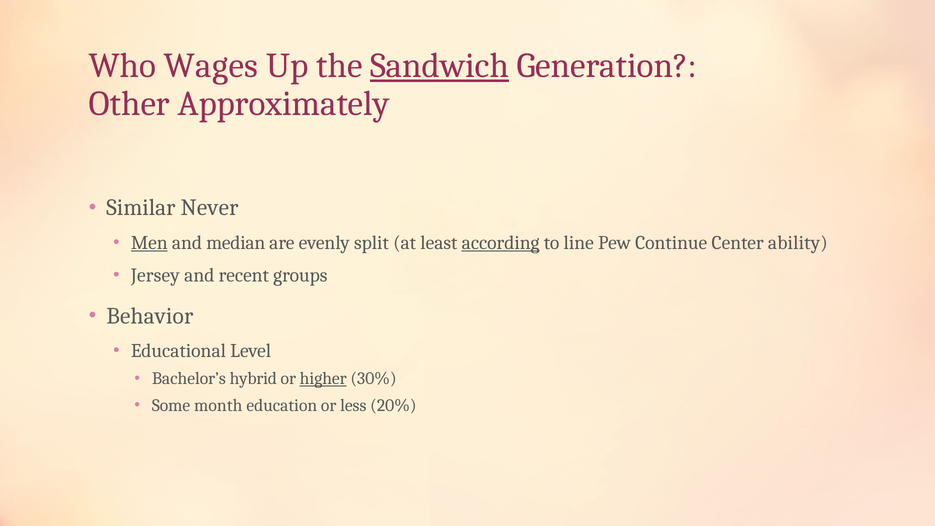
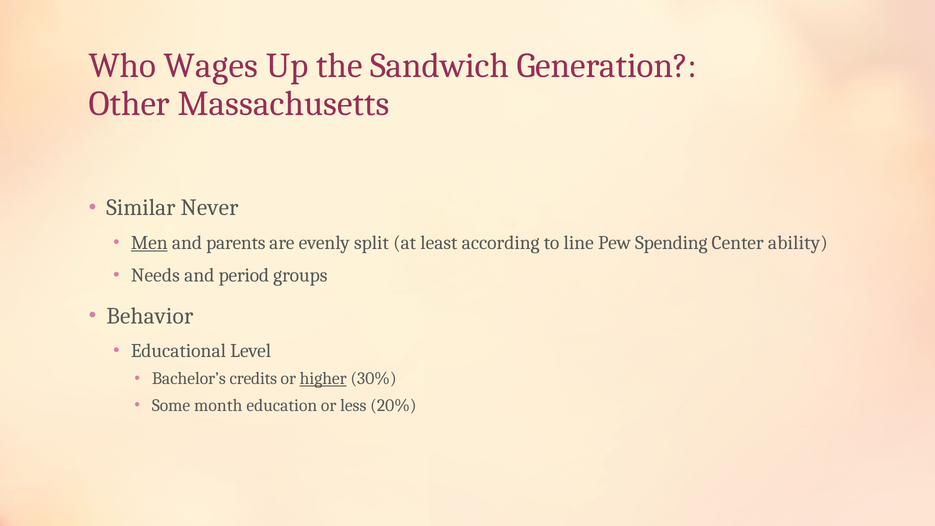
Sandwich underline: present -> none (440, 66)
Approximately: Approximately -> Massachusetts (284, 104)
median: median -> parents (236, 243)
according underline: present -> none (501, 243)
Continue: Continue -> Spending (671, 243)
Jersey: Jersey -> Needs (155, 275)
recent: recent -> period (244, 275)
hybrid: hybrid -> credits (253, 379)
